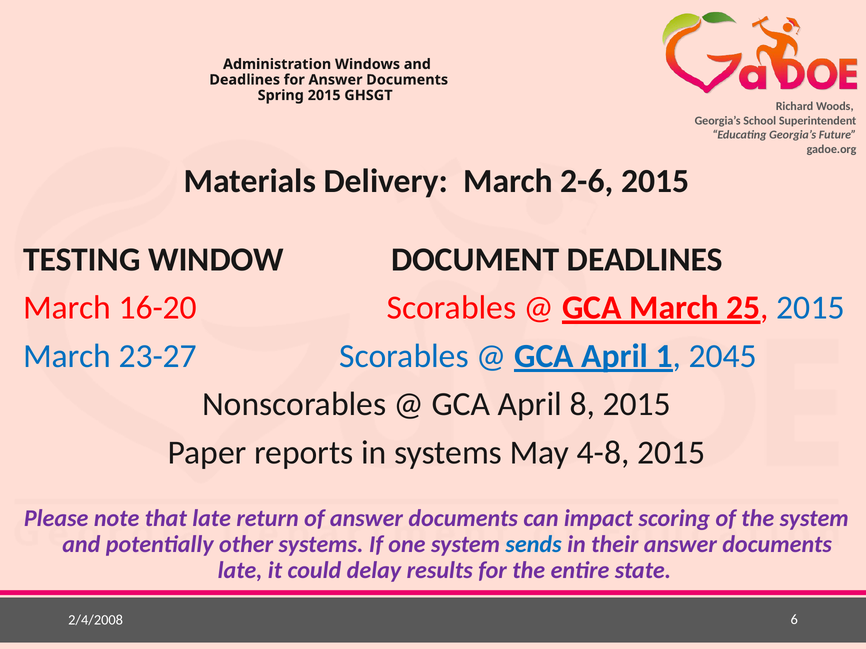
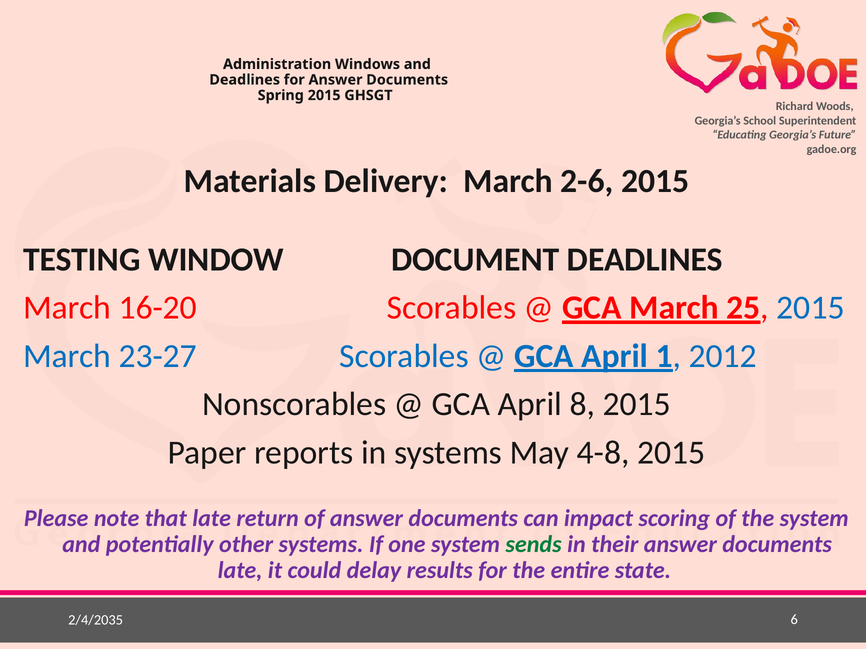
2045: 2045 -> 2012 (723, 356)
sends colour: blue -> green (534, 545)
2/4/2008: 2/4/2008 -> 2/4/2035 (96, 620)
